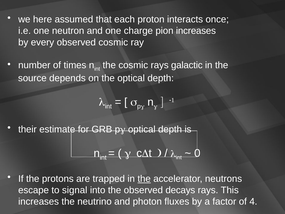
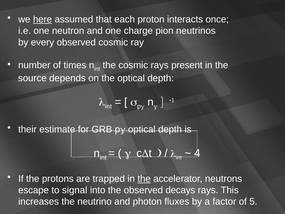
here underline: none -> present (43, 19)
pion increases: increases -> neutrinos (196, 31)
galactic: galactic -> present (187, 65)
0: 0 -> 4 (197, 153)
4: 4 -> 5 (253, 201)
